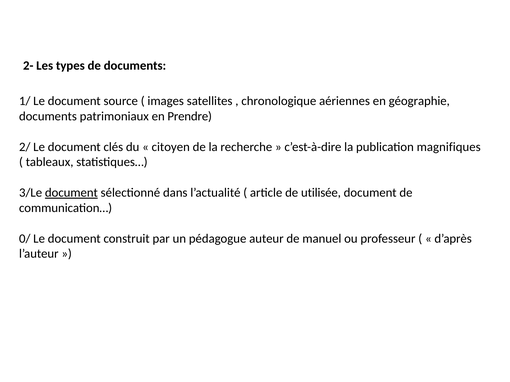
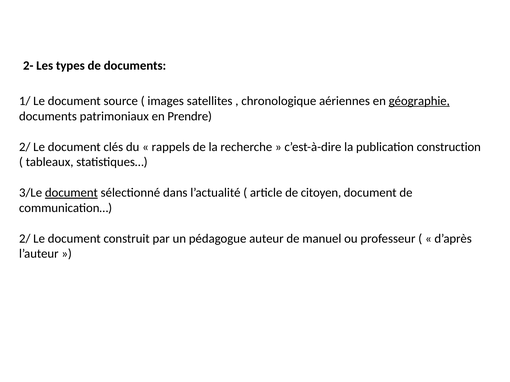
géographie underline: none -> present (419, 101)
citoyen: citoyen -> rappels (171, 147)
magnifiques: magnifiques -> construction (449, 147)
utilisée: utilisée -> citoyen (321, 193)
0/: 0/ -> 2/ (25, 239)
